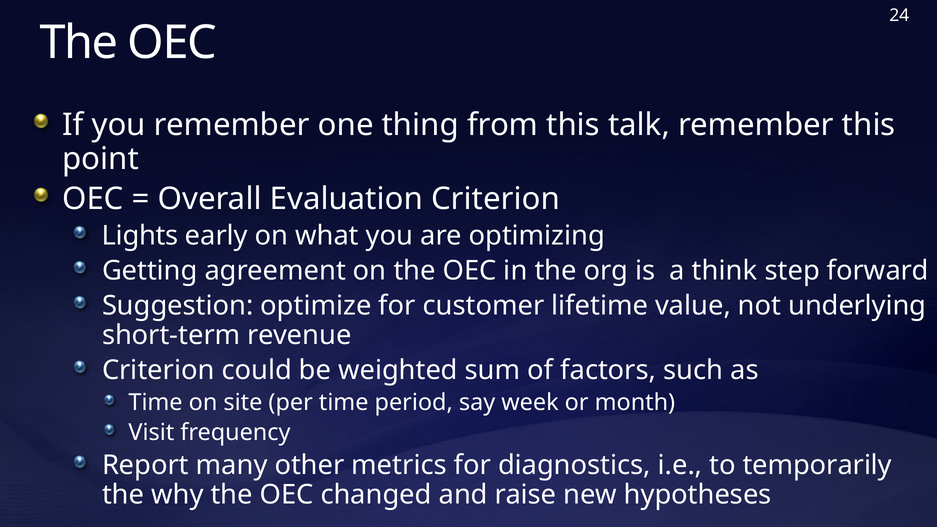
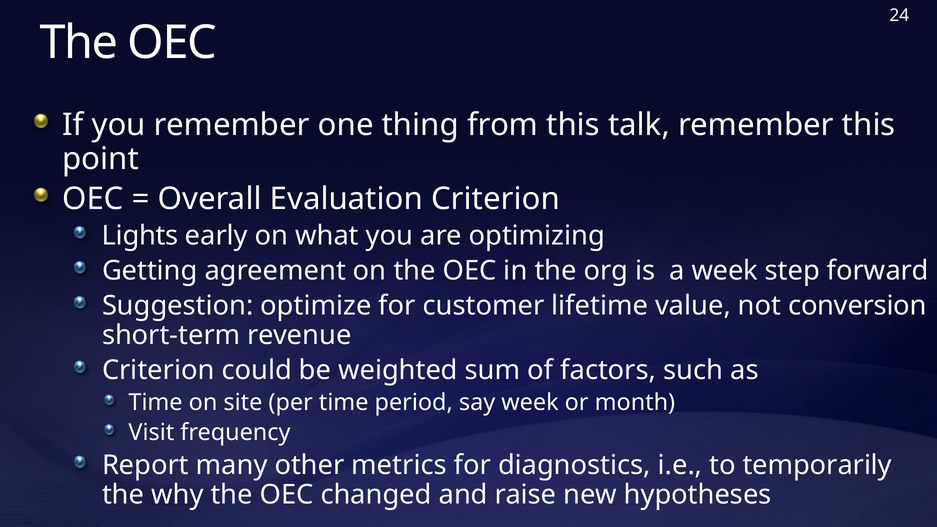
a think: think -> week (725, 271)
underlying: underlying -> conversion (857, 306)
